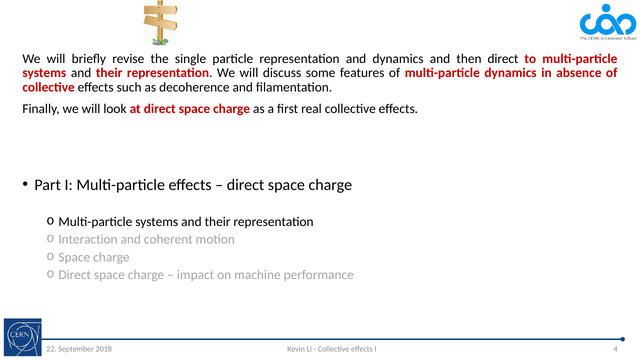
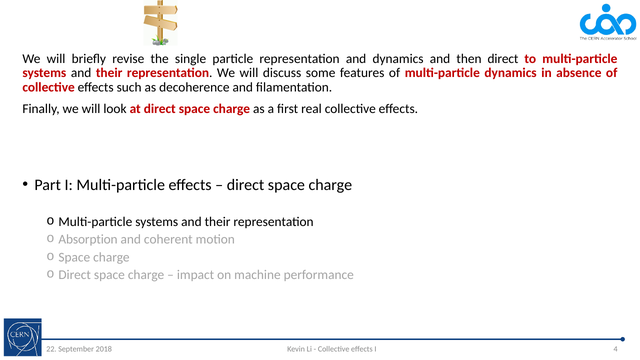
Interaction: Interaction -> Absorption (88, 239)
